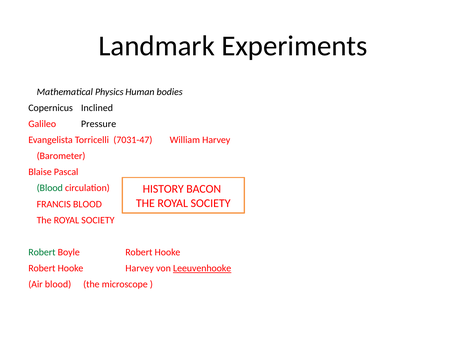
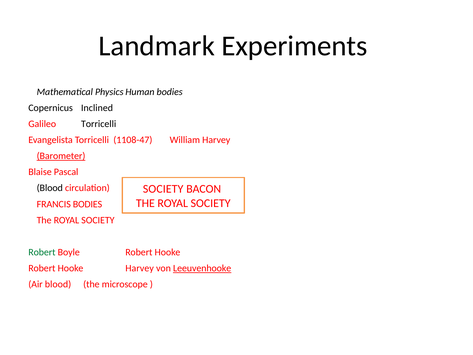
Galileo Pressure: Pressure -> Torricelli (99, 124)
7031-47: 7031-47 -> 1108-47 (133, 140)
Barometer underline: none -> present (61, 156)
Blood colour: green -> black (50, 188)
HISTORY: HISTORY -> SOCIETY (163, 189)
FRANCIS BLOOD: BLOOD -> BODIES (88, 204)
